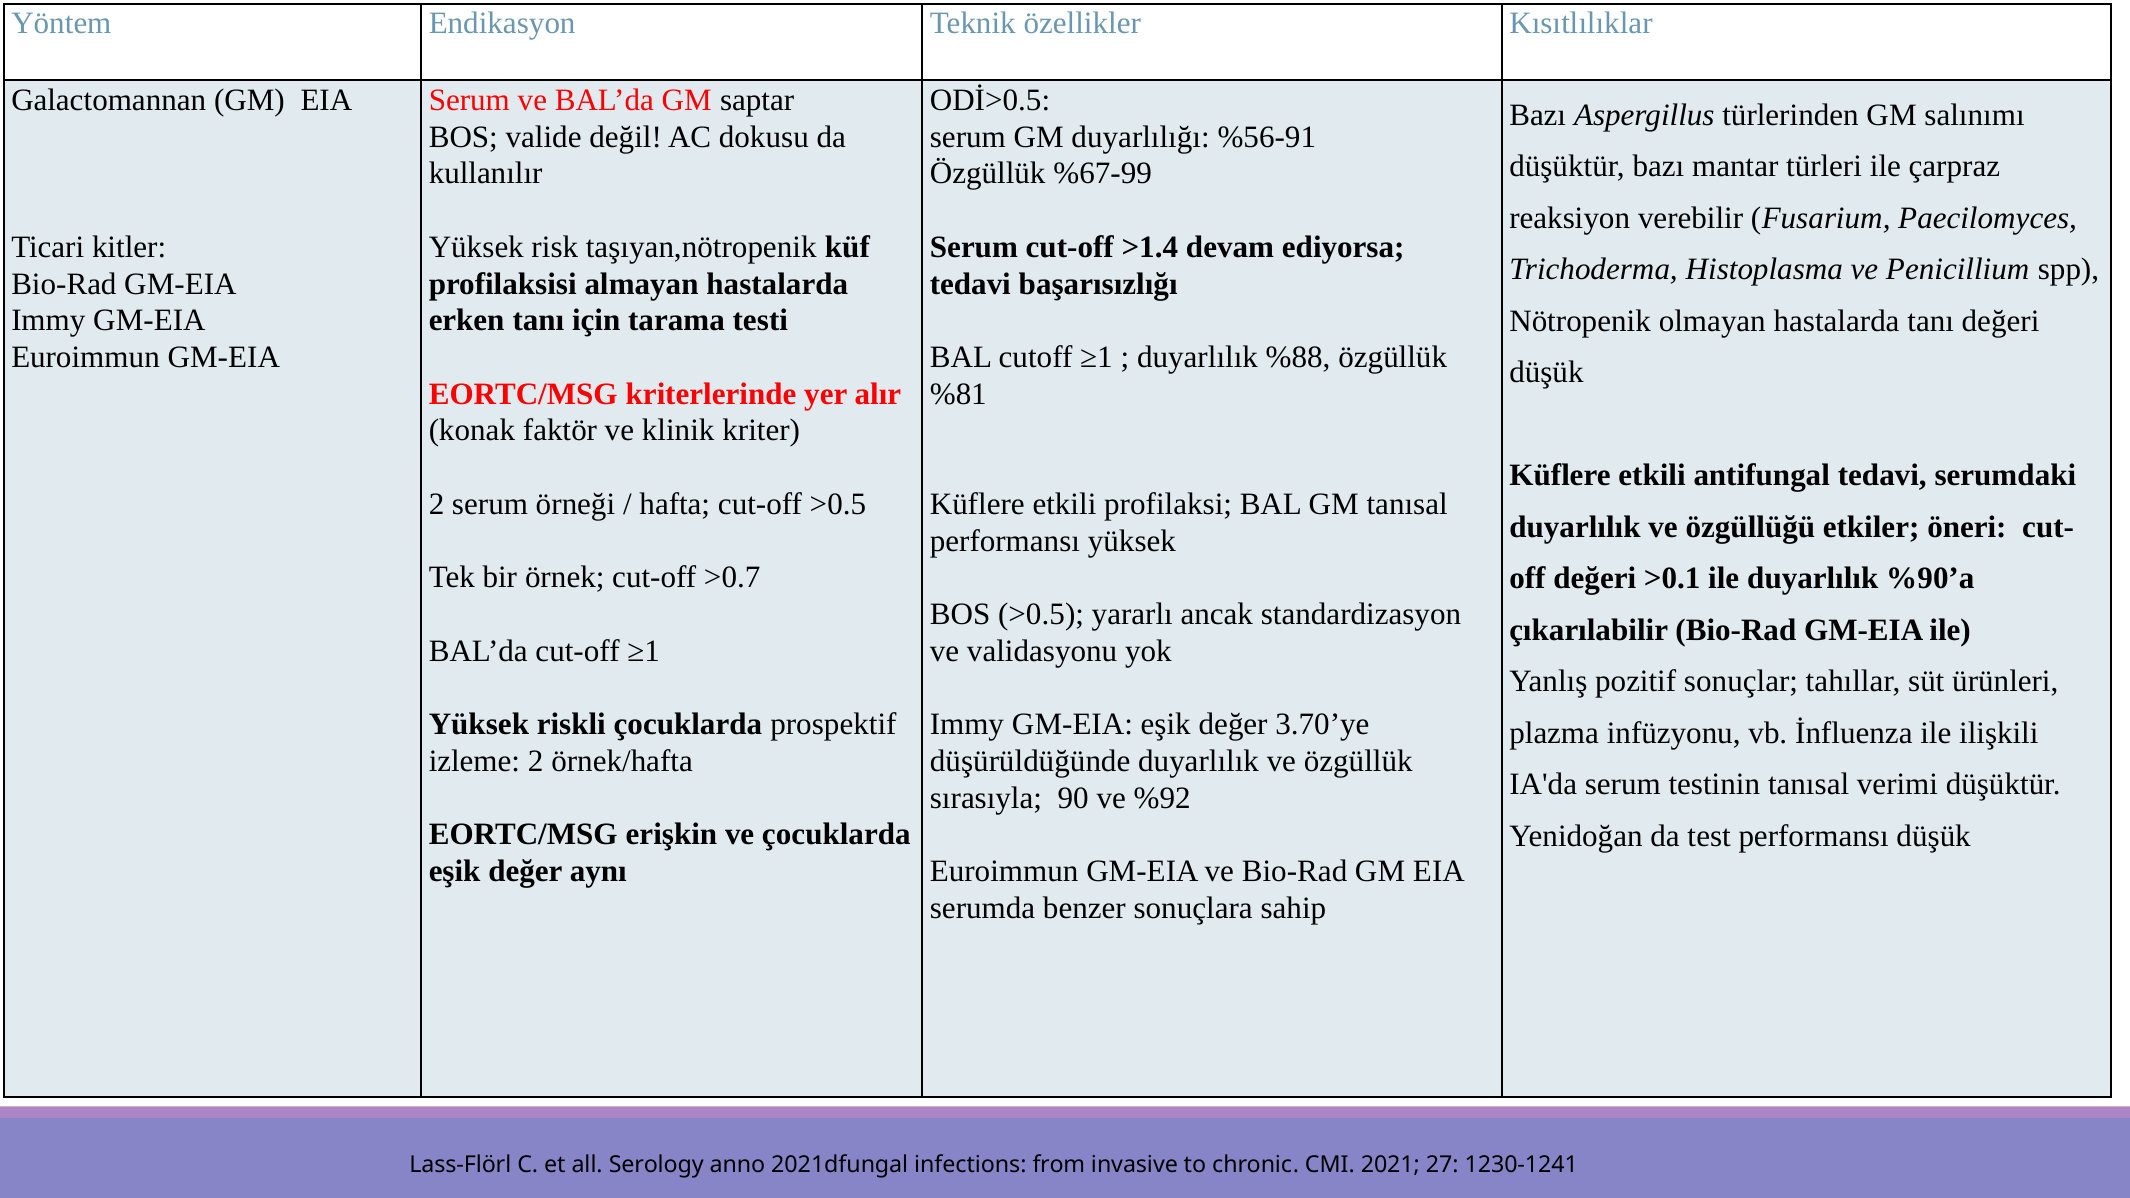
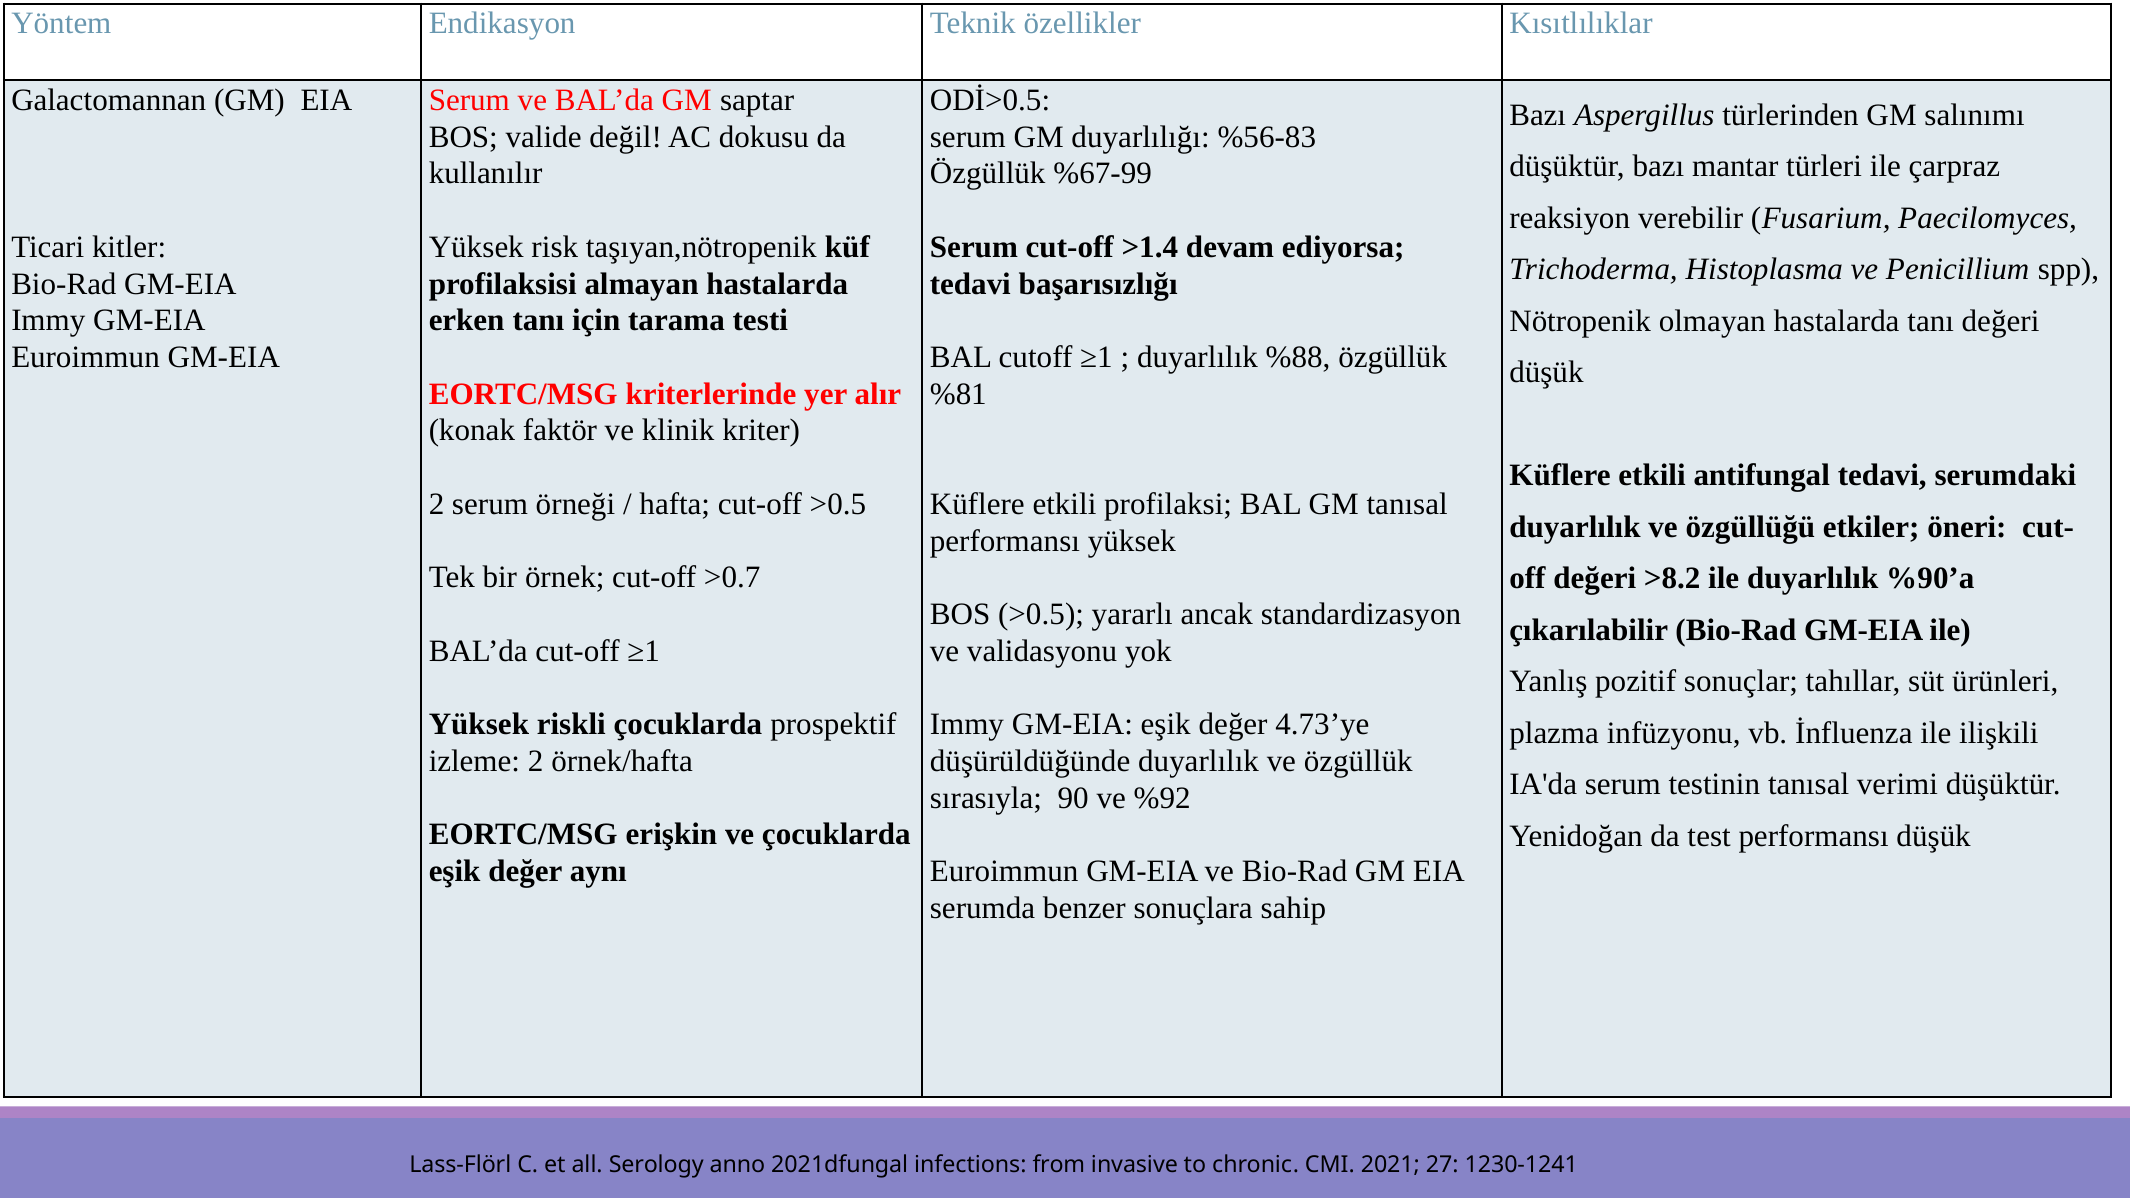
%56-91: %56-91 -> %56-83 (1267, 137)
>0.1: >0.1 -> >8.2 (1672, 579)
3.70’ye: 3.70’ye -> 4.73’ye (1322, 725)
